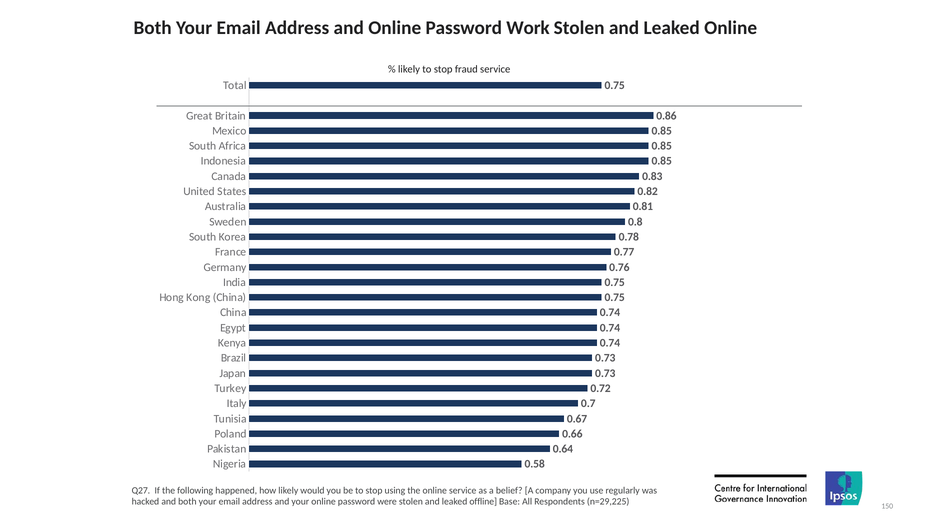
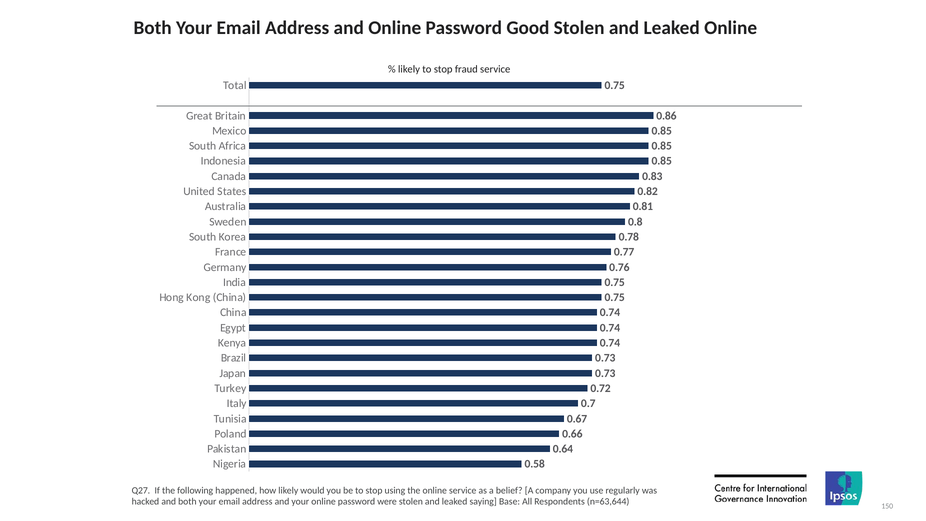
Work: Work -> Good (528, 28)
offline: offline -> saying (483, 501)
n=29,225: n=29,225 -> n=63,644 (608, 501)
